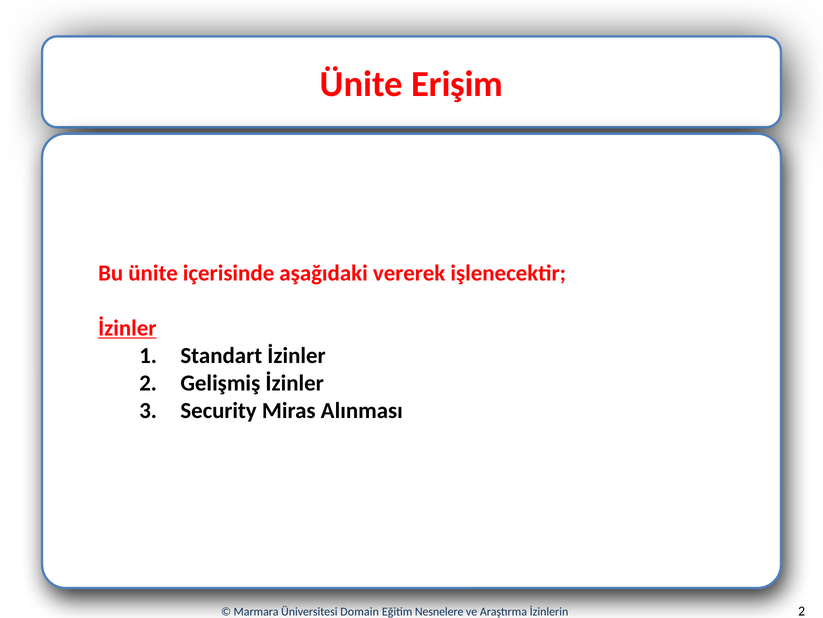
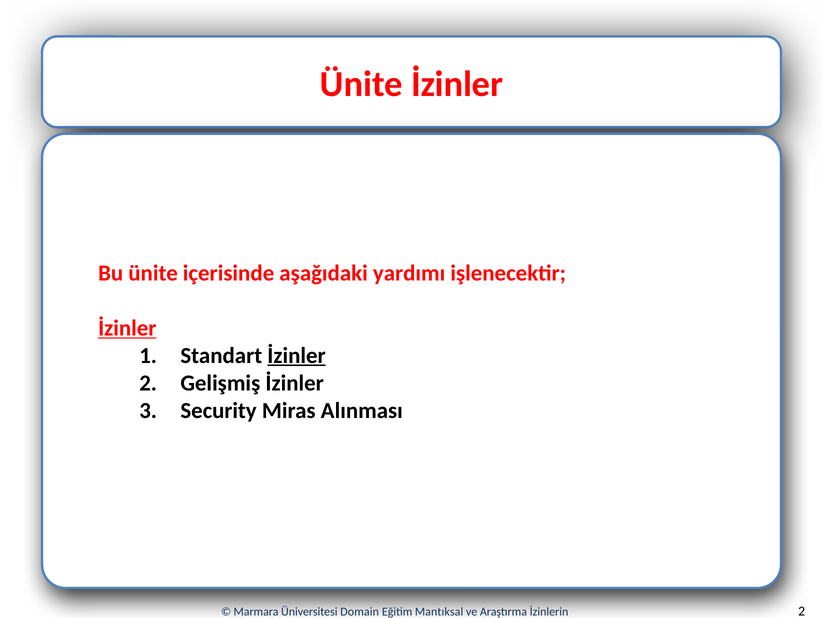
Ünite Erişim: Erişim -> İzinler (457, 84)
vererek: vererek -> yardımı (409, 273)
İzinler underline: none -> present (297, 355)
Nesnelere: Nesnelere -> Mantıksal (439, 611)
